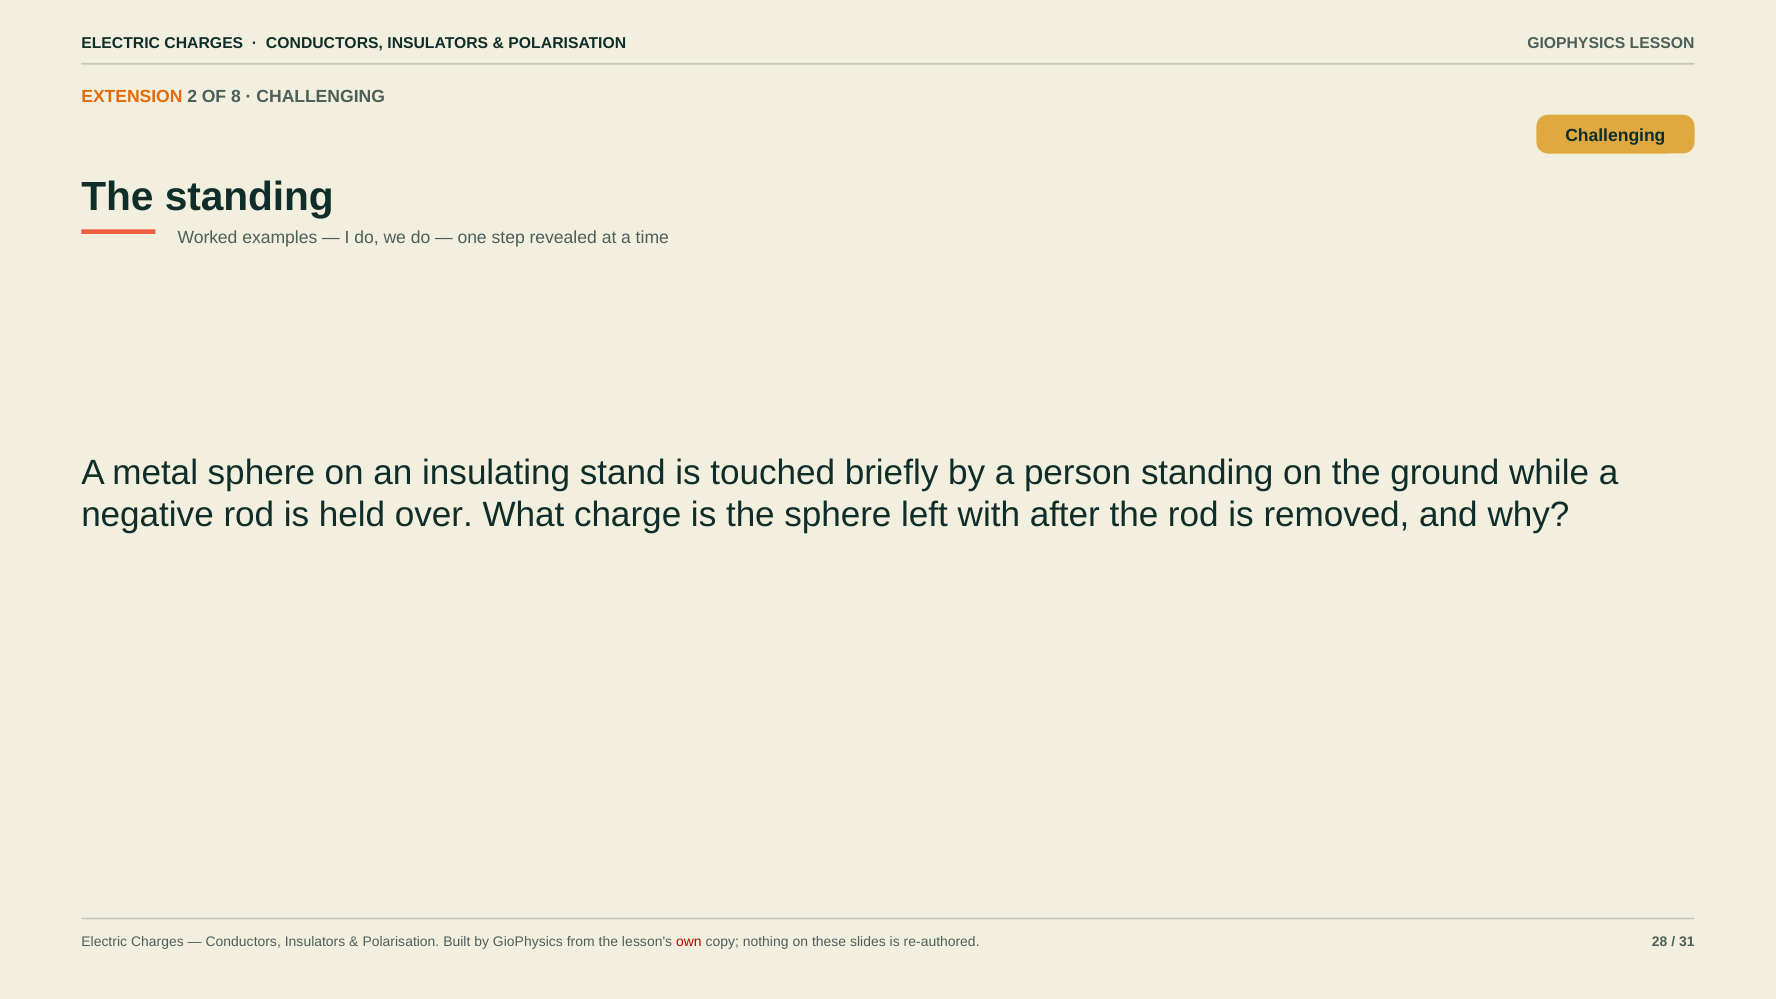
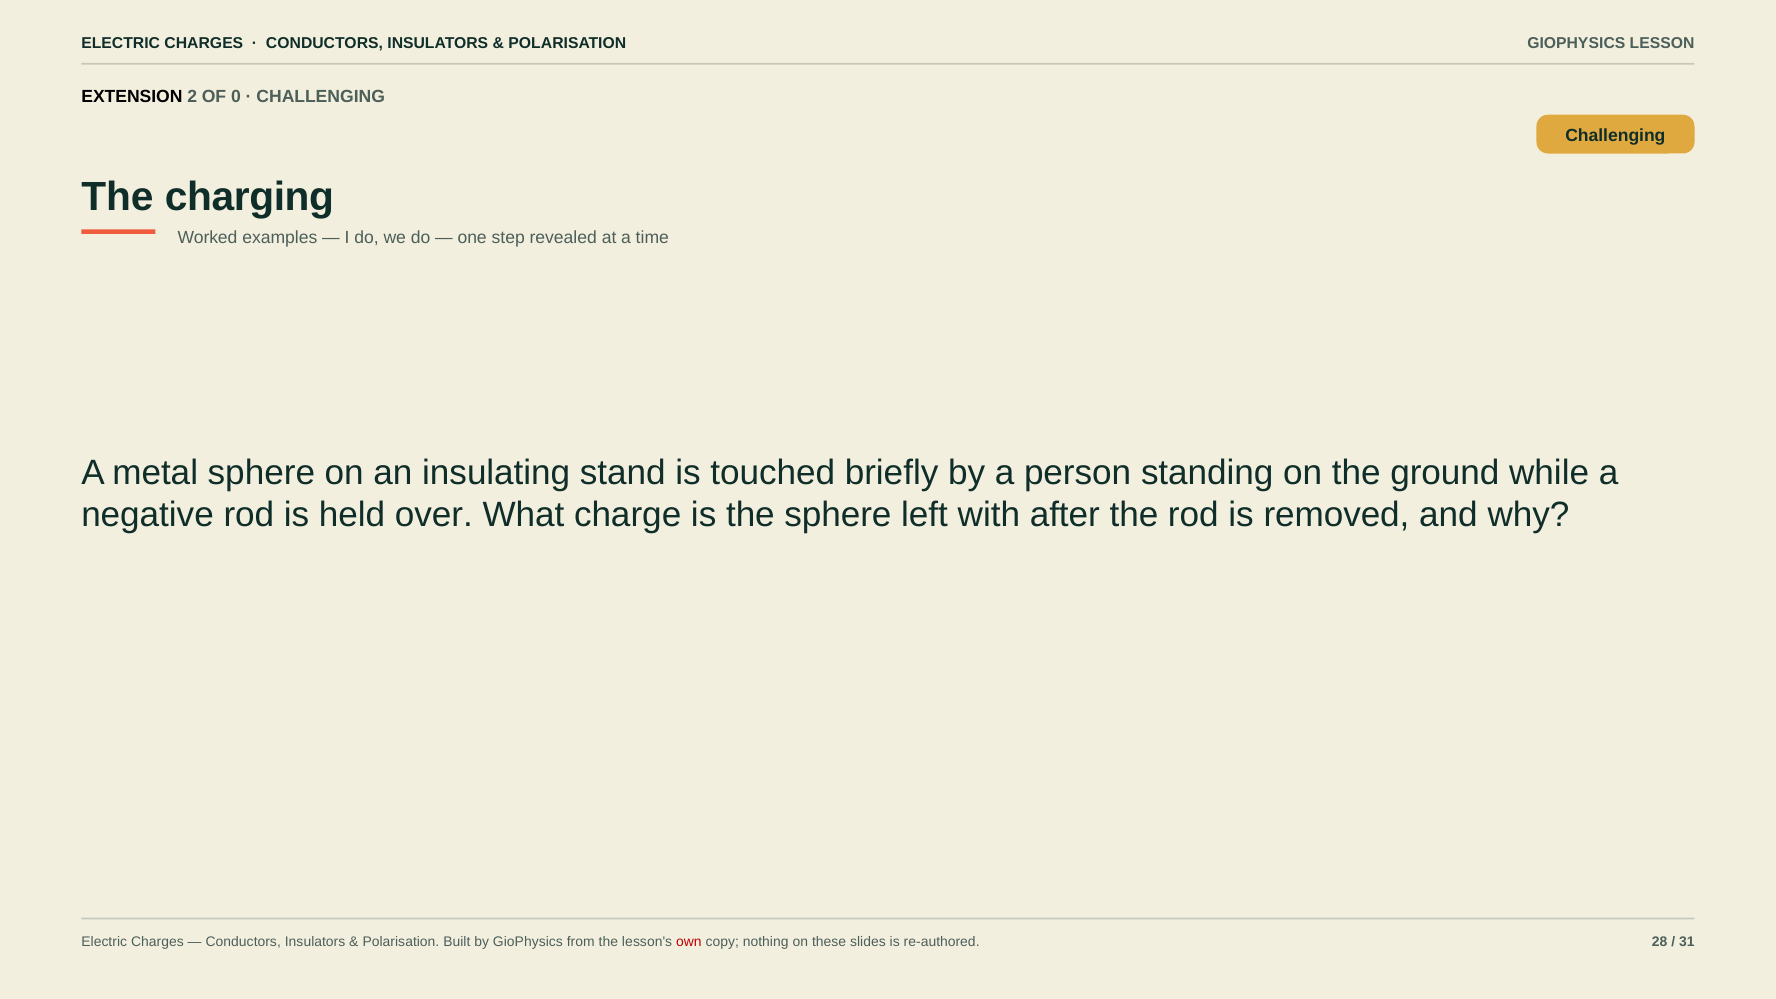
EXTENSION colour: orange -> black (132, 97)
8: 8 -> 0 (236, 97)
The standing: standing -> charging (249, 197)
